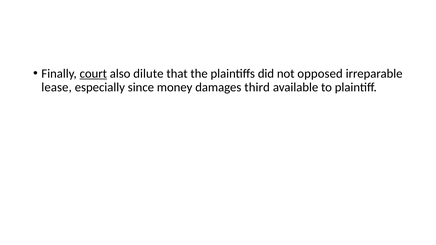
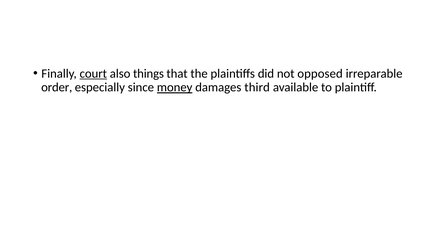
dilute: dilute -> things (149, 74)
lease: lease -> order (57, 87)
money underline: none -> present (175, 87)
